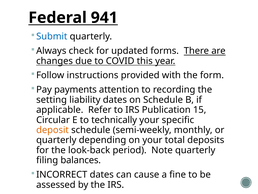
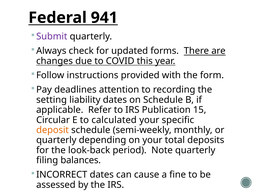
Submit colour: blue -> purple (52, 36)
payments: payments -> deadlines (75, 89)
technically: technically -> calculated (114, 120)
